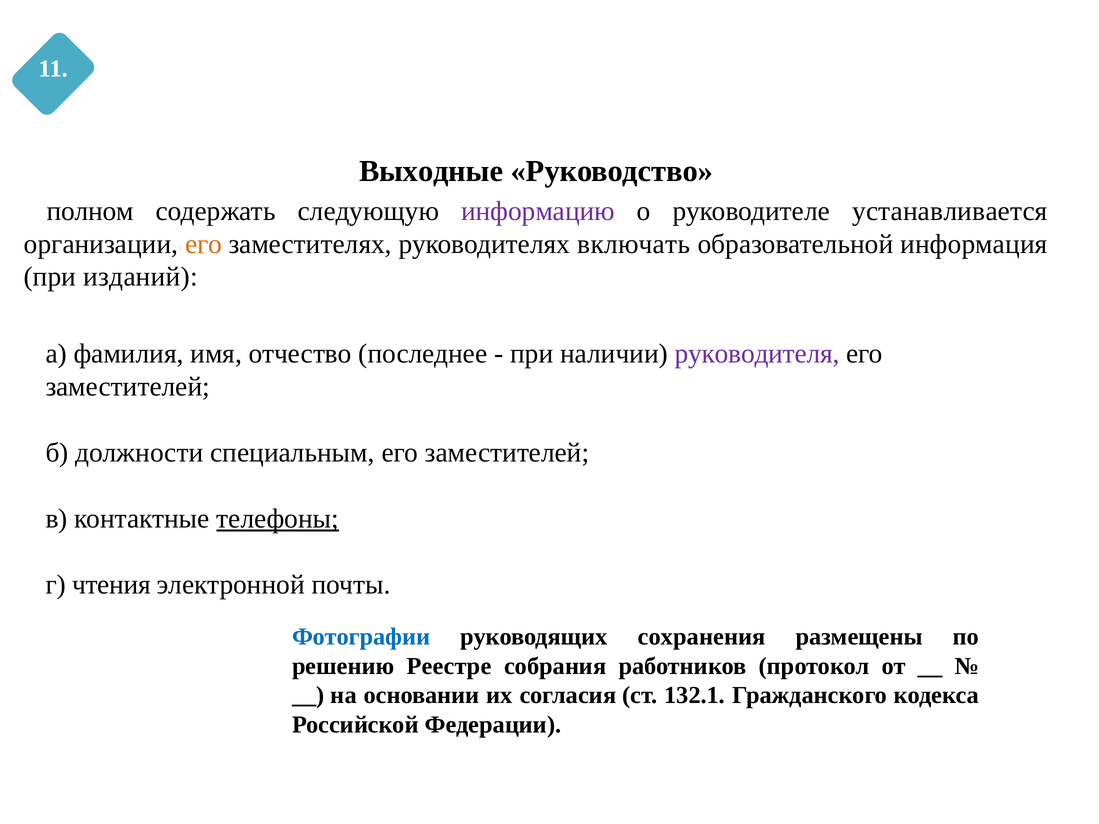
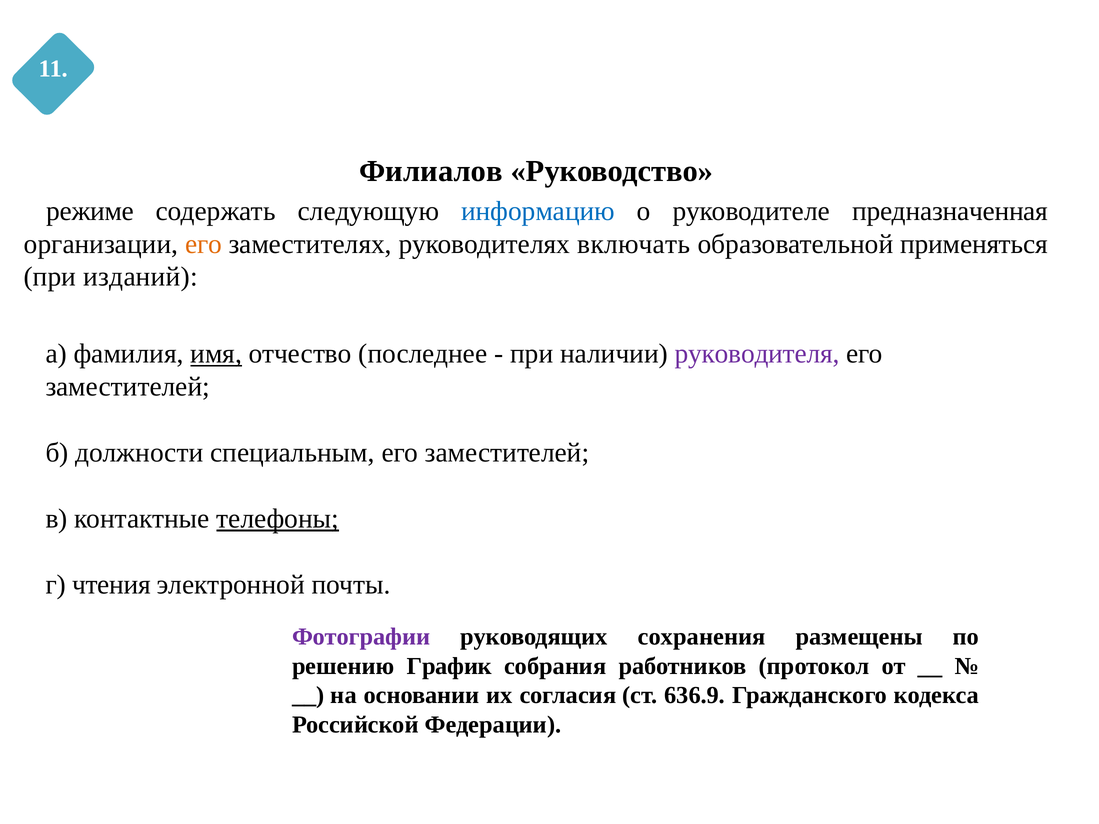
Выходные: Выходные -> Филиалов (431, 171)
полном: полном -> режиме (90, 211)
информацию colour: purple -> blue (538, 211)
устанавливается: устанавливается -> предназначенная (950, 211)
информация: информация -> применяться (974, 244)
имя underline: none -> present (216, 354)
Фотографии colour: blue -> purple (361, 637)
Реестре: Реестре -> График (449, 666)
132.1: 132.1 -> 636.9 (695, 696)
